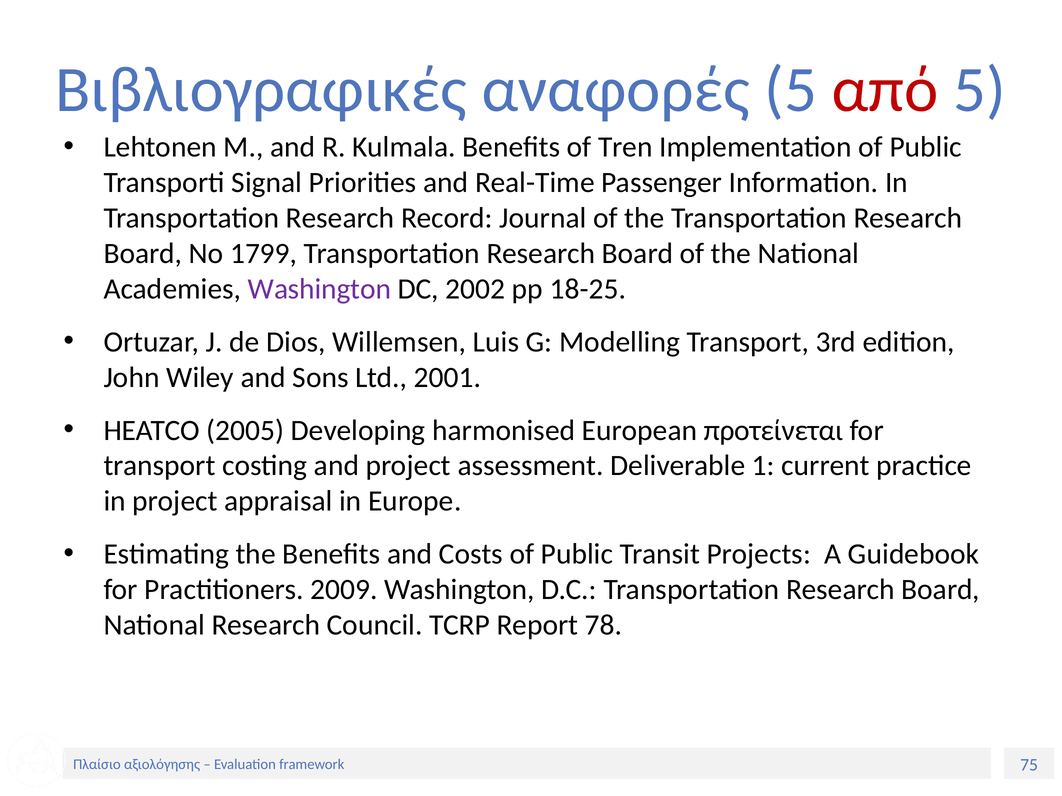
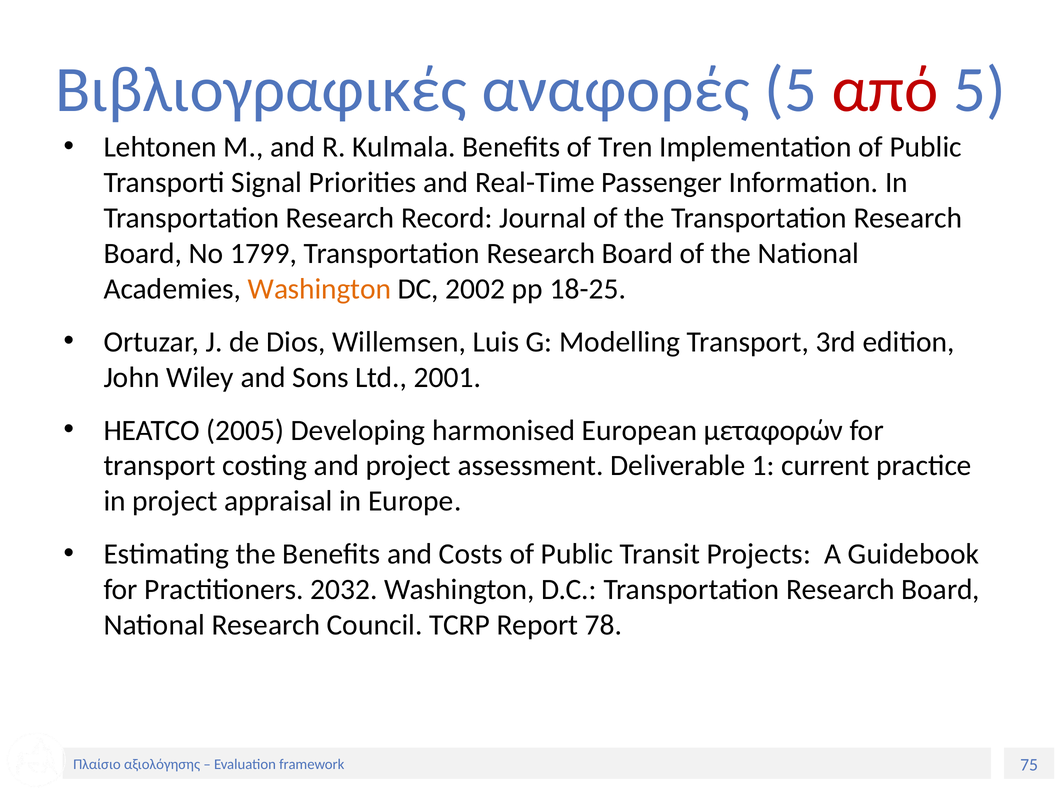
Washington colour: purple -> orange (319, 289)
προτείνεται: προτείνεται -> μεταφορών (774, 431)
2009: 2009 -> 2032 (344, 590)
